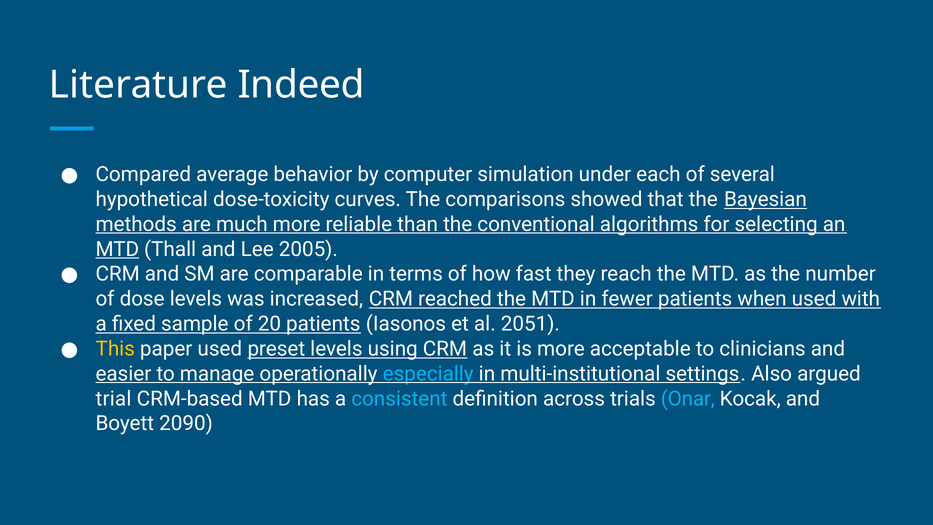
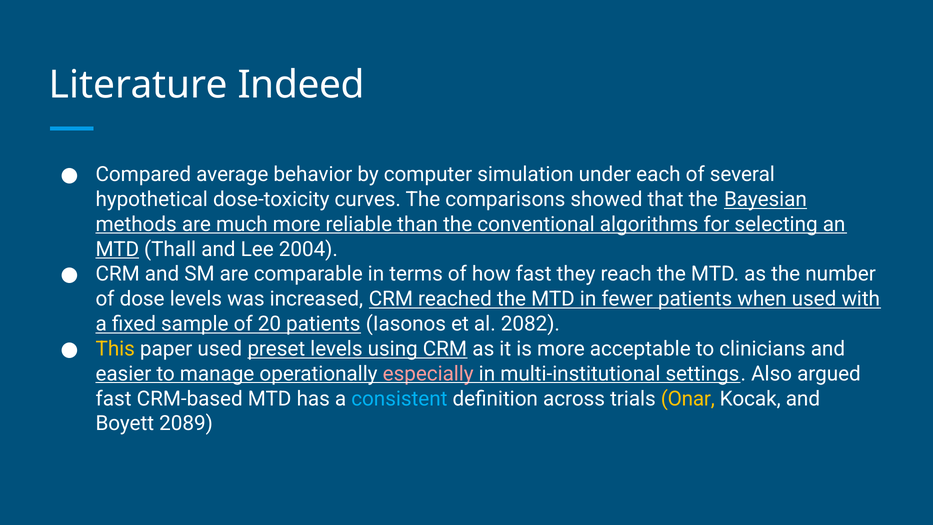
2005: 2005 -> 2004 (308, 249)
2051: 2051 -> 2082 (530, 324)
especially colour: light blue -> pink (428, 374)
trial: trial -> fast (114, 399)
Onar colour: light blue -> yellow (688, 399)
2090: 2090 -> 2089 (186, 423)
